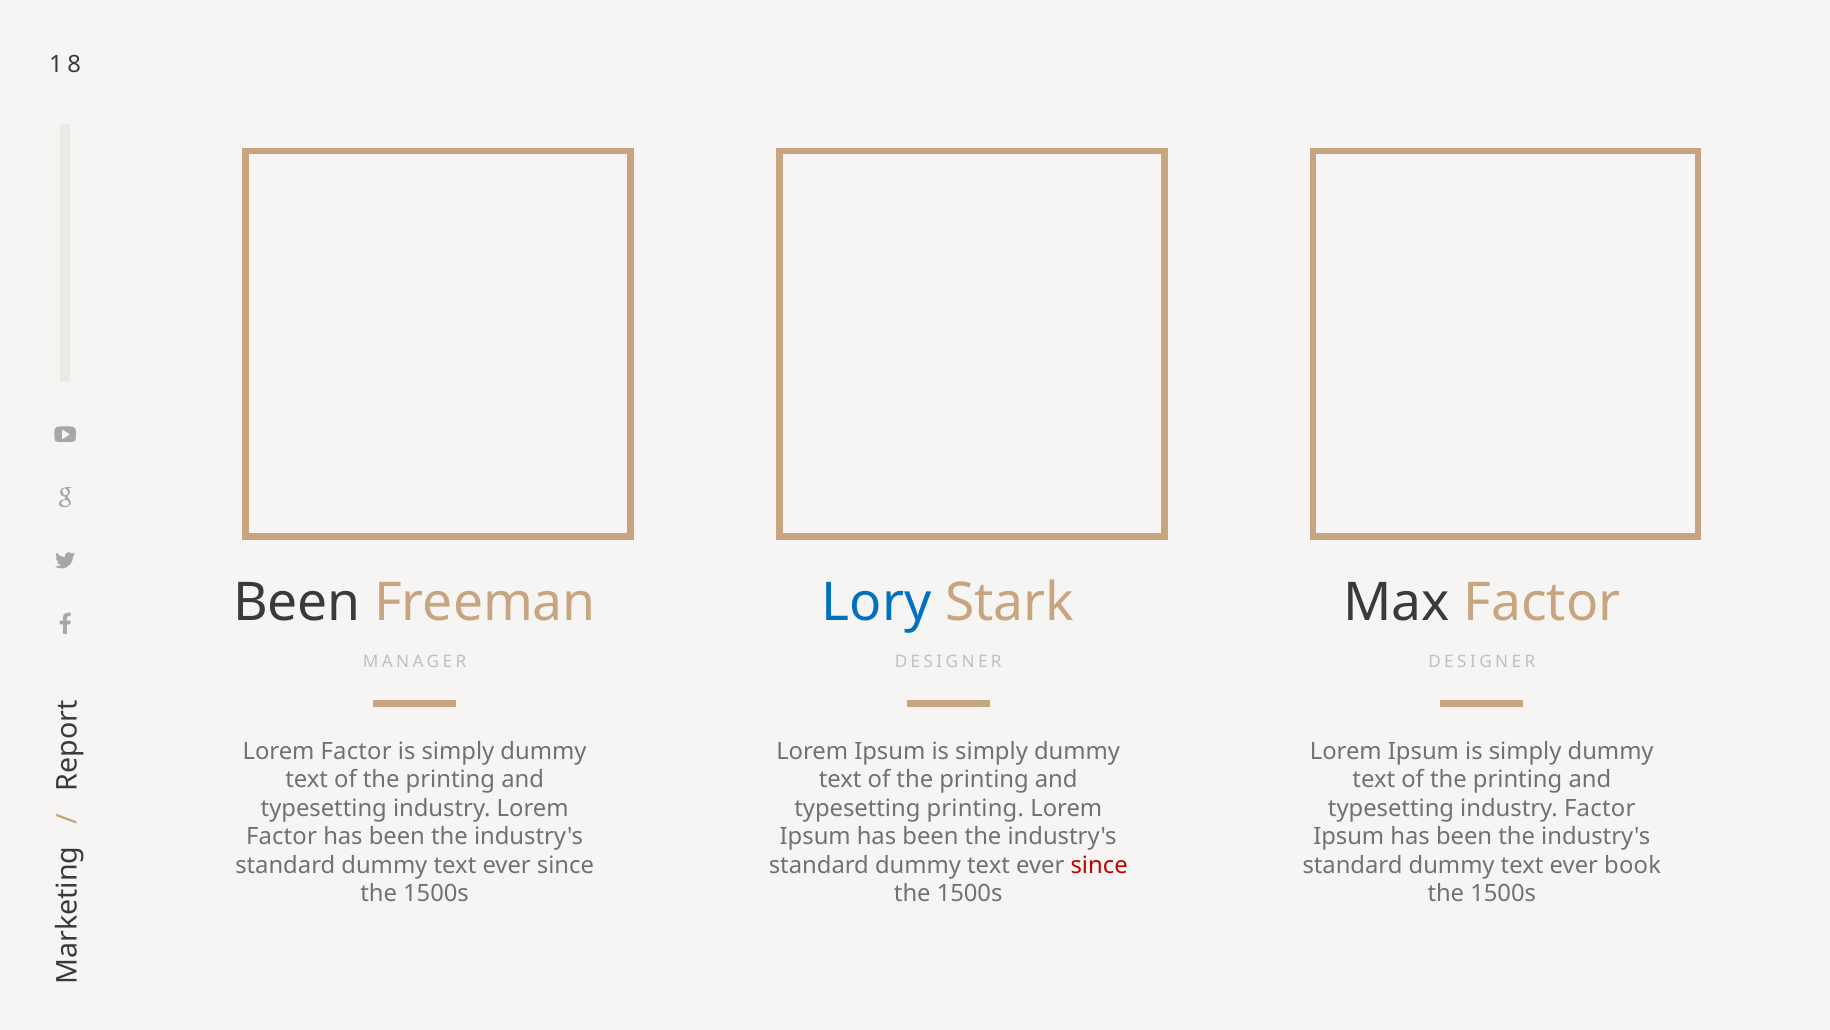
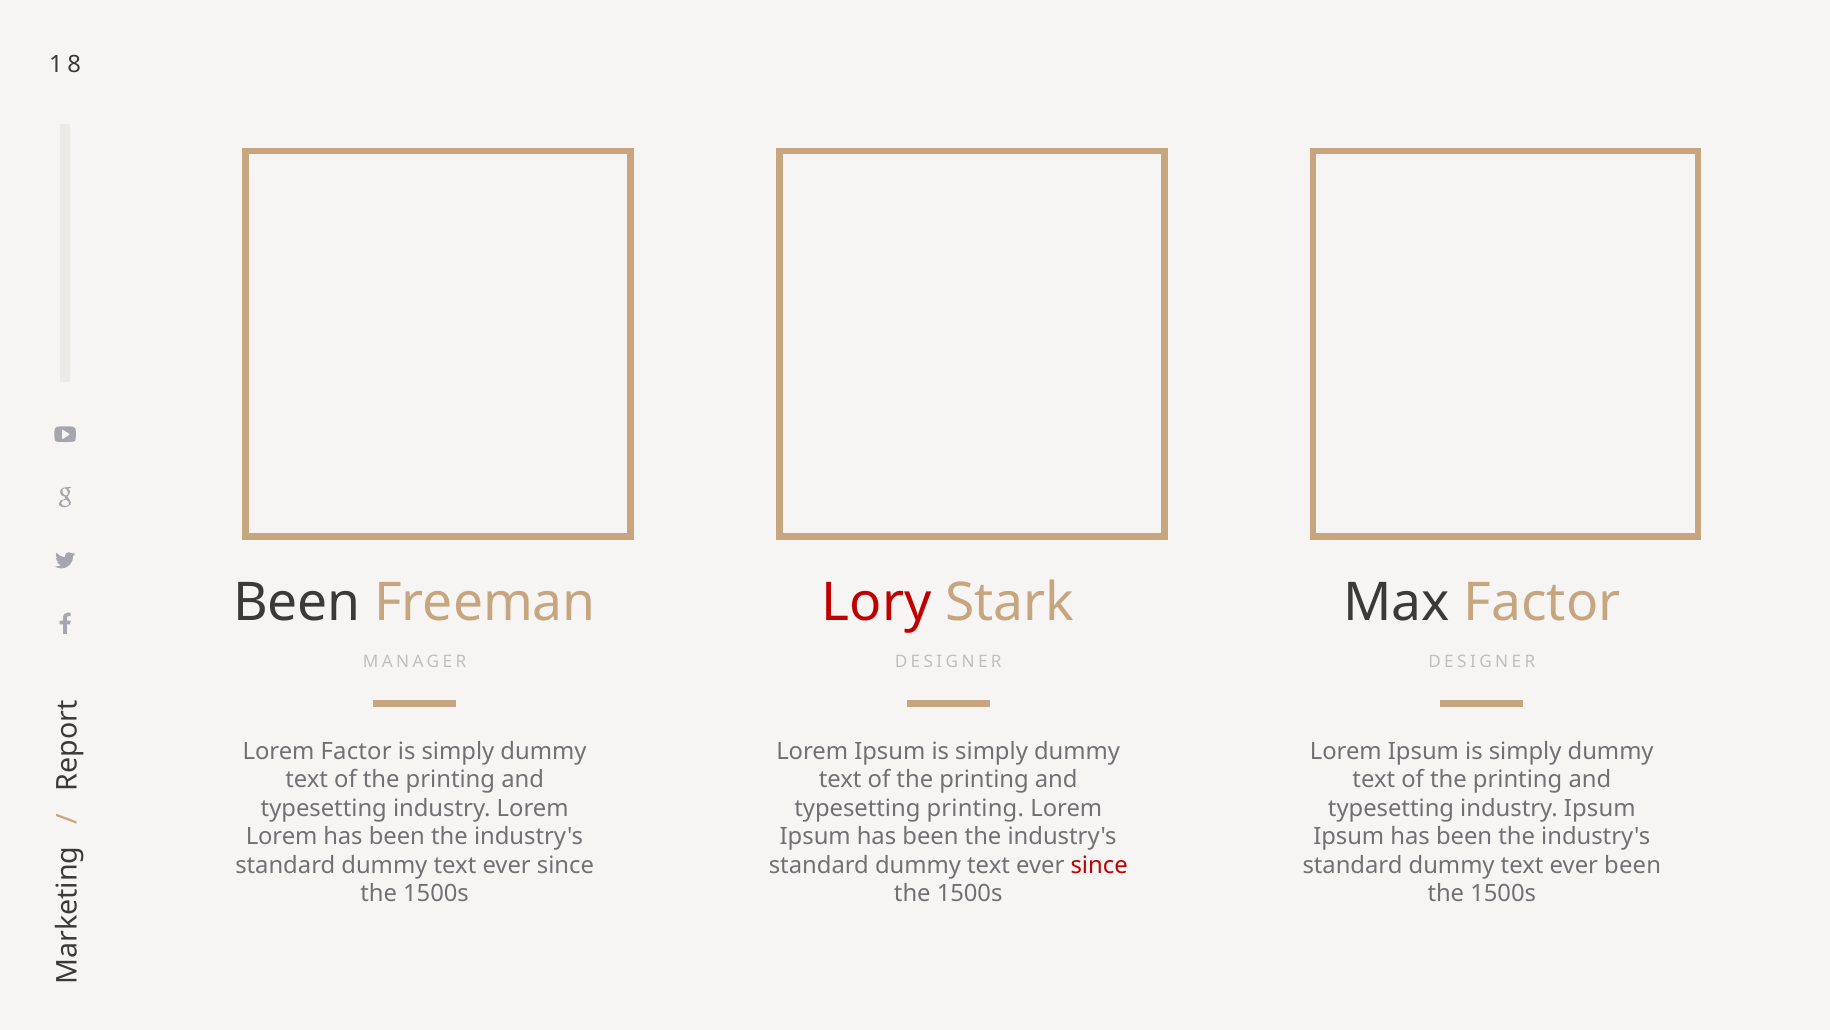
Lory colour: blue -> red (877, 602)
industry Factor: Factor -> Ipsum (1600, 808)
Factor: Factor -> Lorem (282, 836)
ever book: book -> been (1633, 865)
